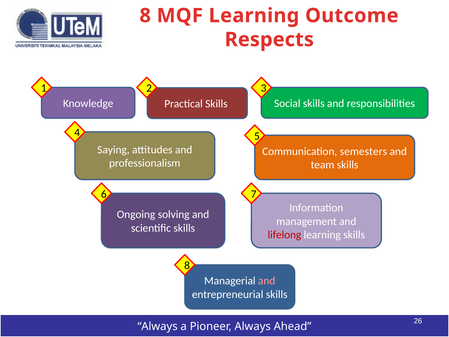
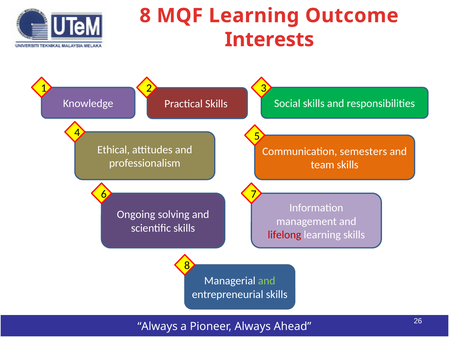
Respects: Respects -> Interests (269, 40)
Saying: Saying -> Ethical (114, 150)
and colour: pink -> light green (267, 281)
